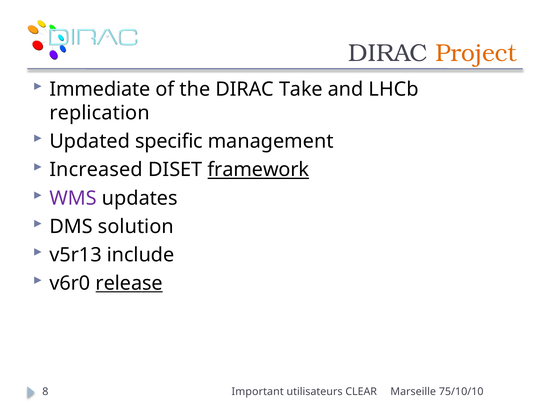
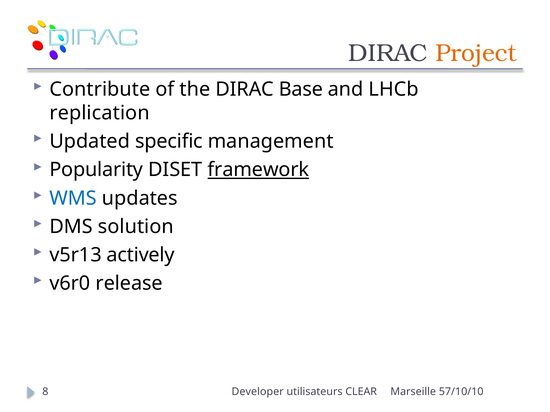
Immediate: Immediate -> Contribute (100, 89)
Take: Take -> Base (301, 89)
Increased: Increased -> Popularity (96, 170)
WMS colour: purple -> blue (73, 198)
include: include -> actively (141, 255)
release underline: present -> none (129, 284)
Important: Important -> Developer (258, 392)
75/10/10: 75/10/10 -> 57/10/10 (461, 392)
